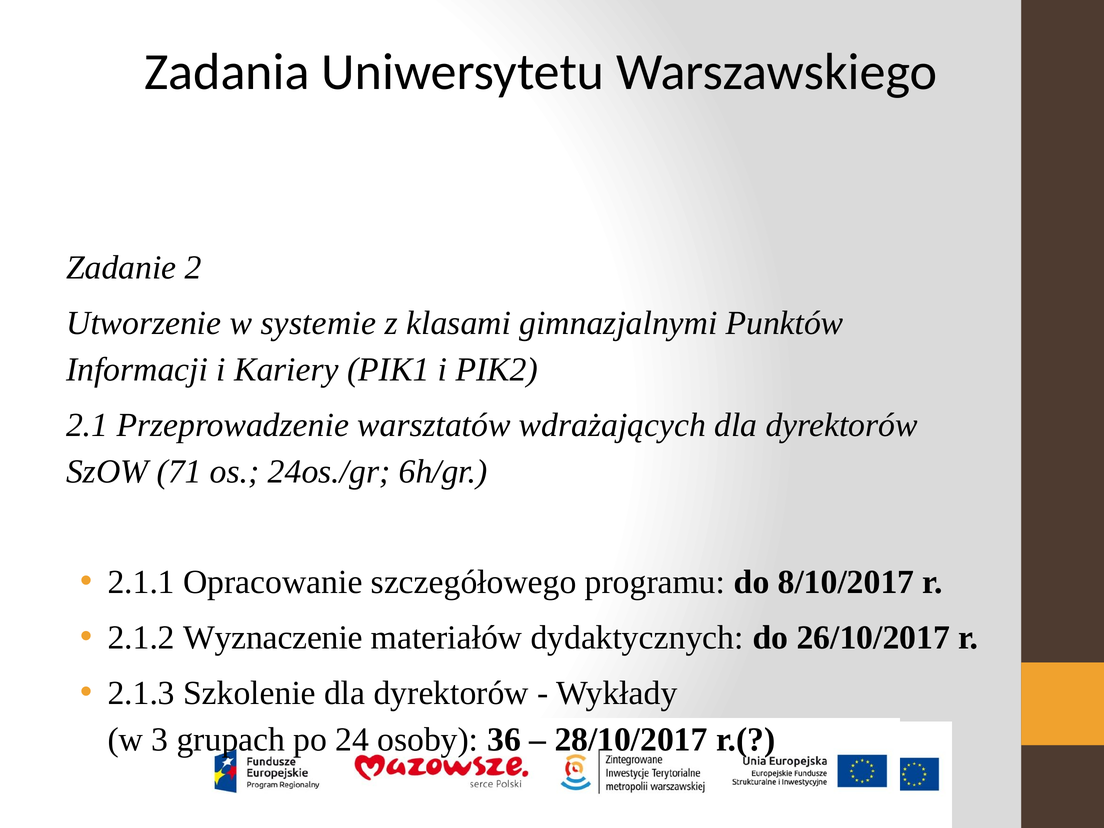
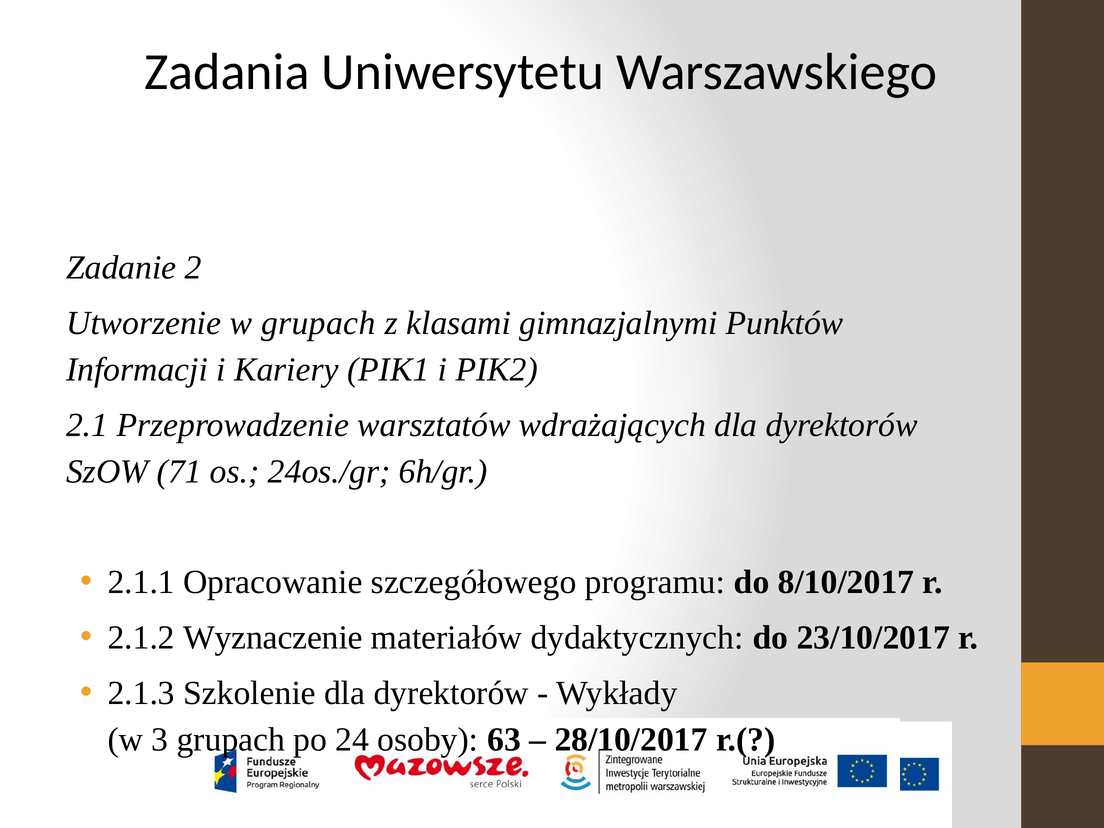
w systemie: systemie -> grupach (318, 323)
26/10/2017: 26/10/2017 -> 23/10/2017 (873, 638)
36: 36 -> 63 (504, 740)
